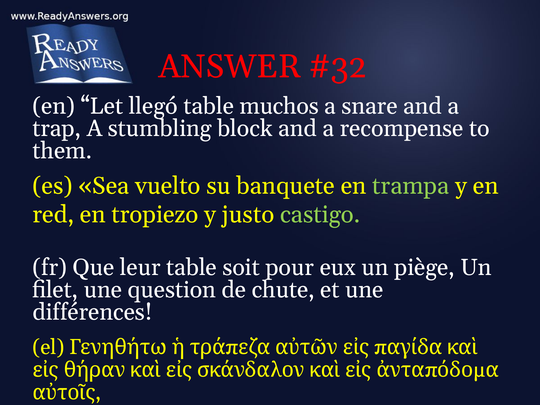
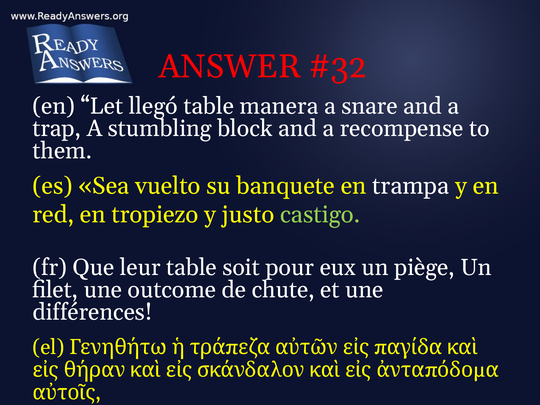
muchos: muchos -> manera (279, 106)
trampa colour: light green -> white (411, 186)
question: question -> outcome (172, 290)
